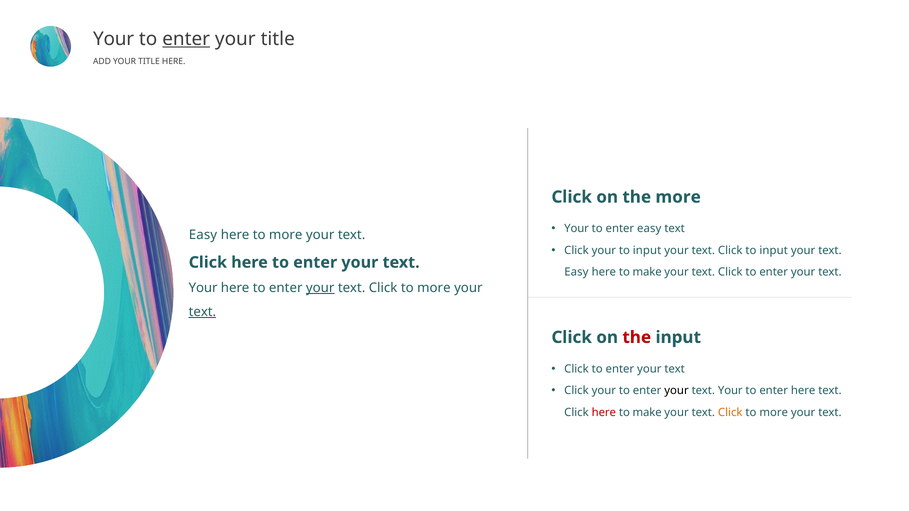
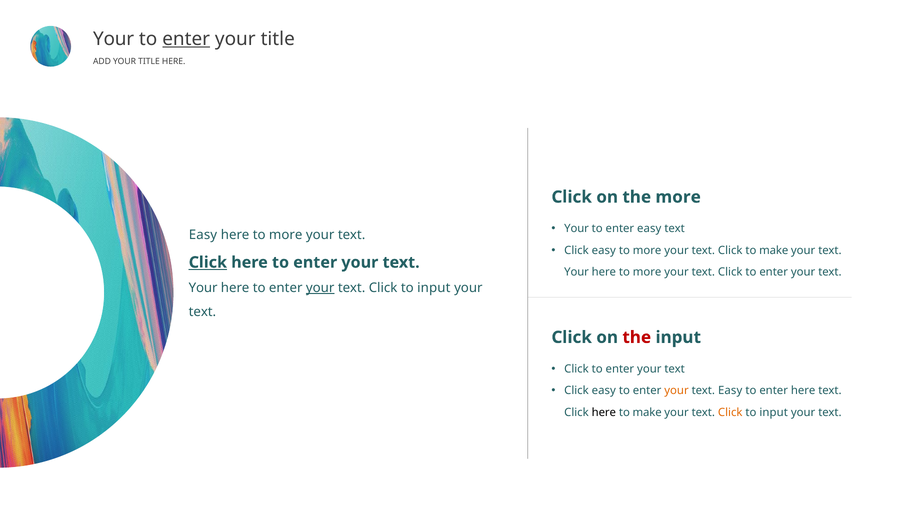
your: your -> easy (604, 251)
input: input -> more (647, 251)
Click to input: input -> make (774, 251)
Click underline: none -> present (208, 263)
Easy: Easy -> Your (577, 272)
make: make -> more (647, 272)
more: more -> input (434, 288)
text underline: present -> none (202, 312)
your: your -> easy (604, 391)
your colour: black -> orange (677, 391)
Your: Your -> Easy (730, 391)
here colour: red -> black (604, 413)
more: more -> input (774, 413)
